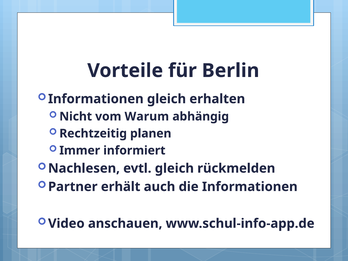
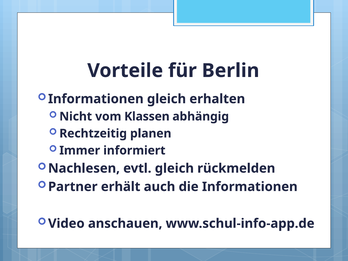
Warum: Warum -> Klassen (147, 116)
